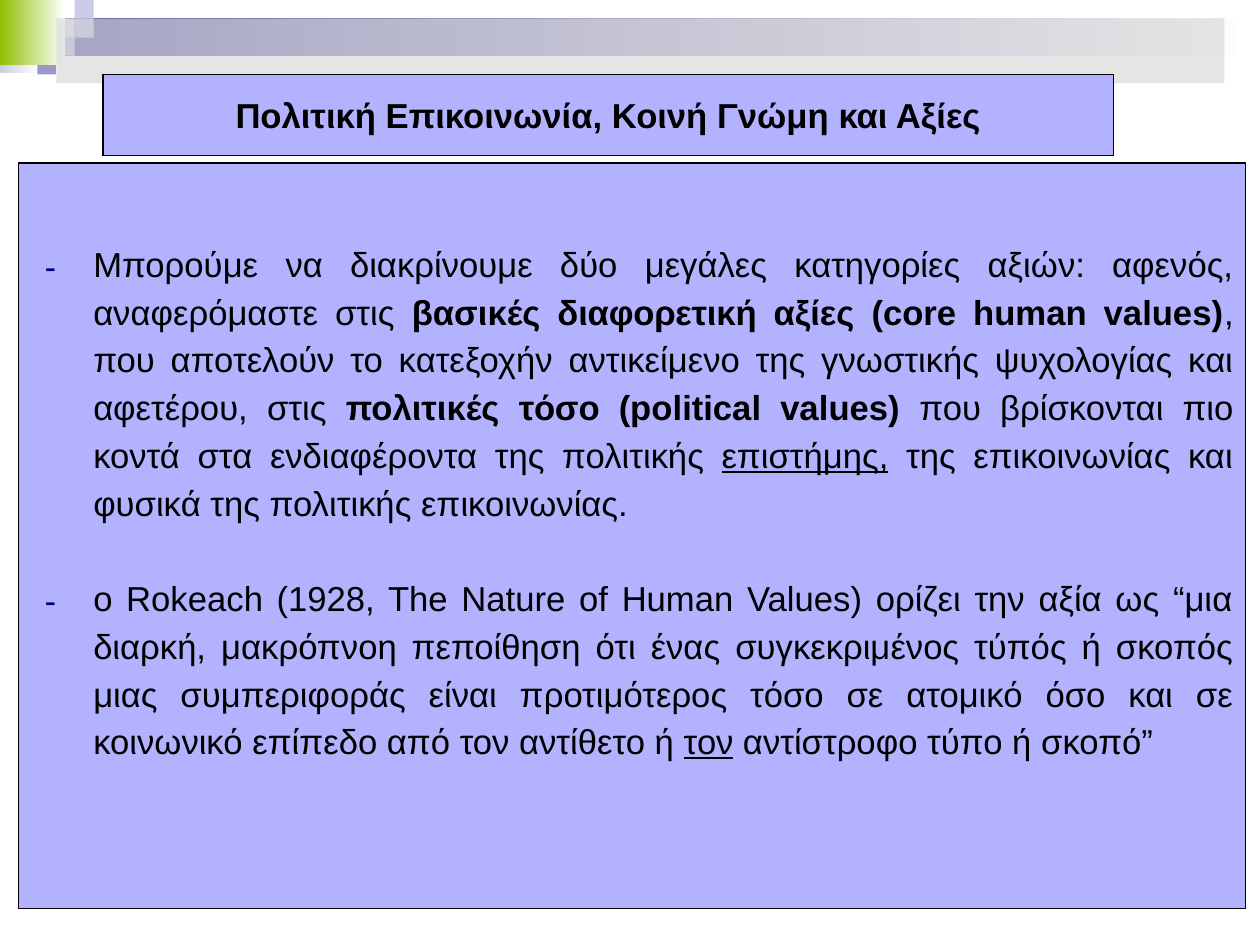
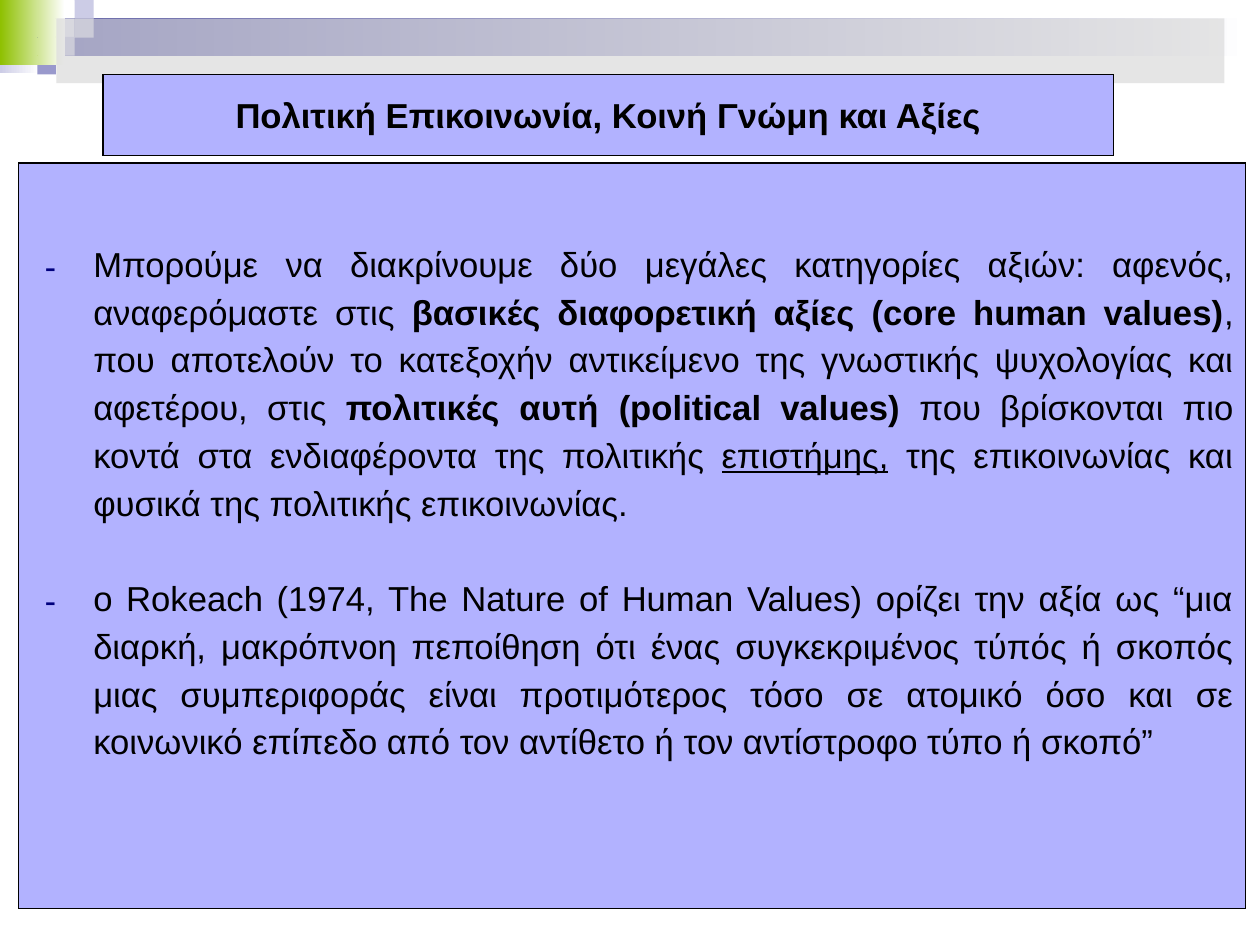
πολιτικές τόσο: τόσο -> αυτή (559, 409)
1928: 1928 -> 1974 (326, 600)
τον underline: present -> none (709, 744)
